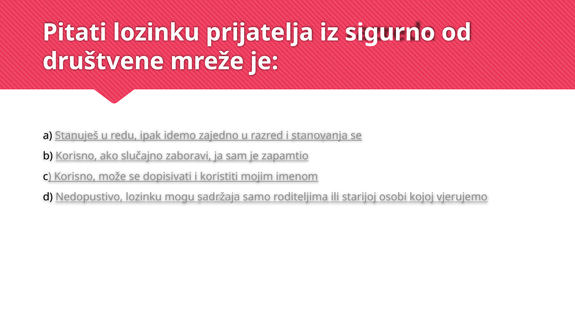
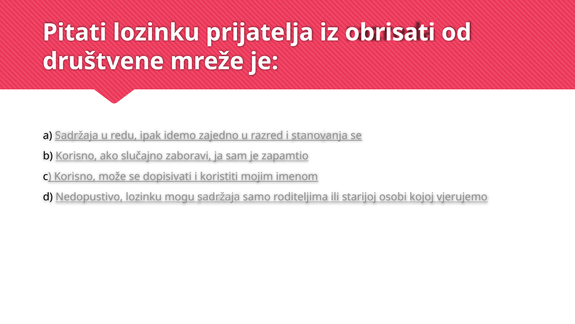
sigurno: sigurno -> obrisati (390, 32)
a Stanuješ: Stanuješ -> Sadržaja (77, 135)
